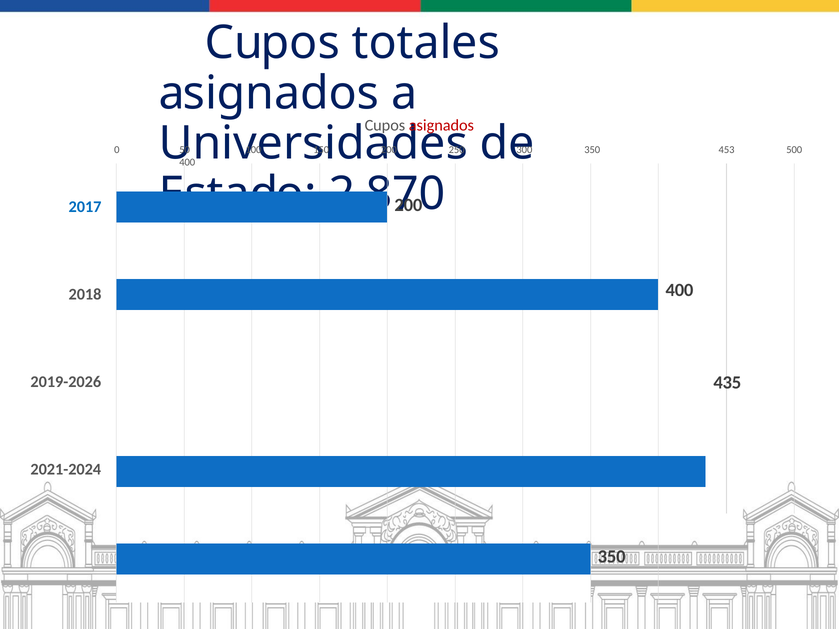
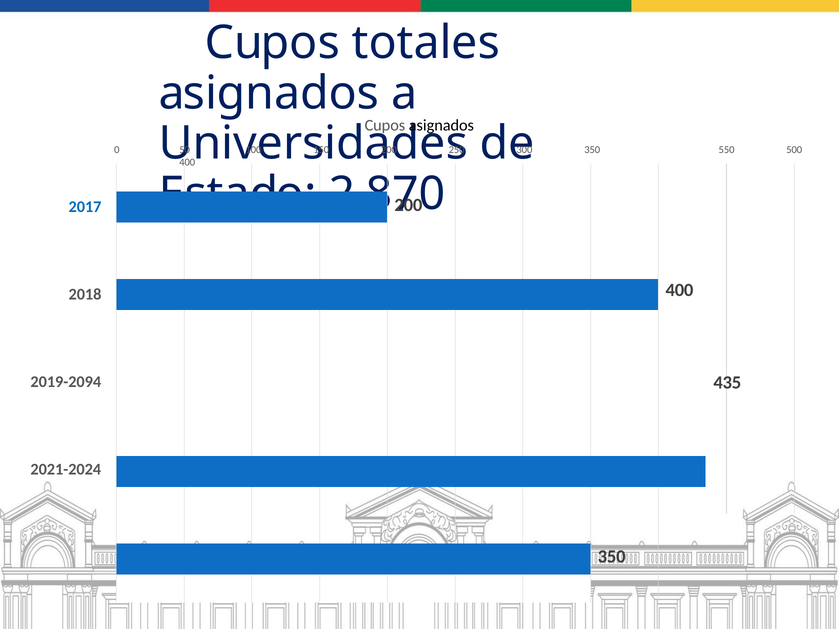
asignados colour: red -> black (441, 125)
453: 453 -> 550 (727, 150)
2019-2026: 2019-2026 -> 2019-2094 (66, 382)
